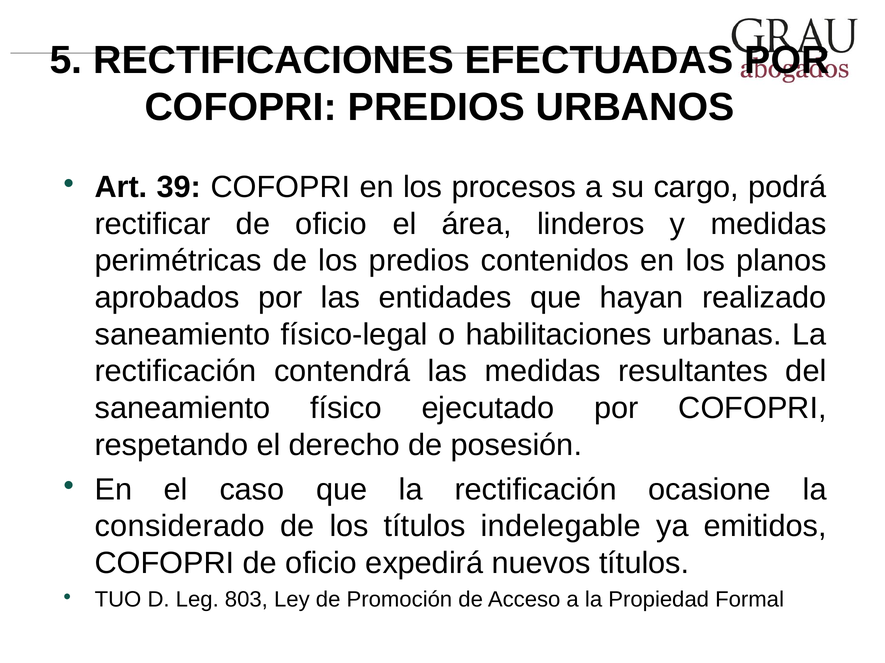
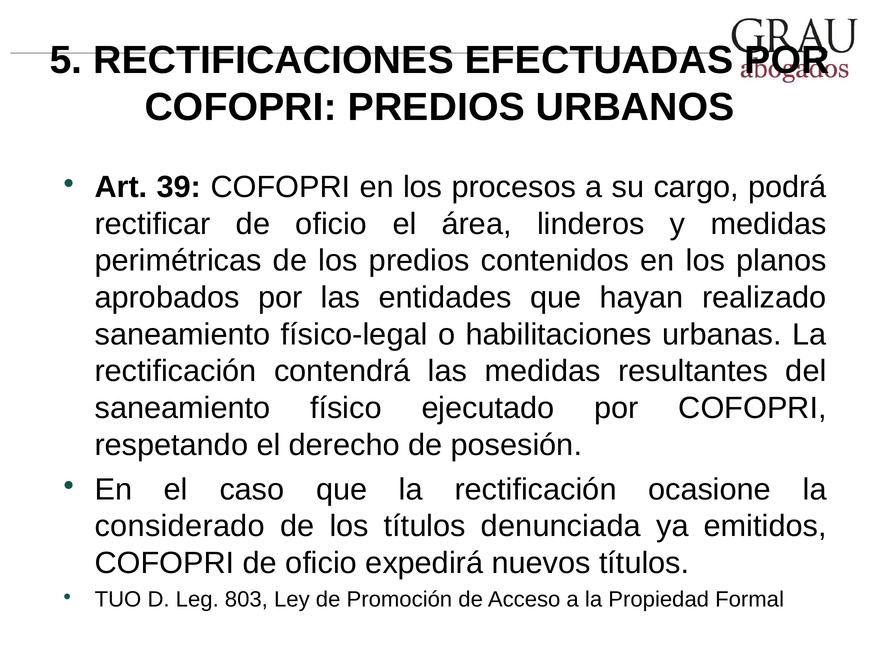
indelegable: indelegable -> denunciada (561, 527)
